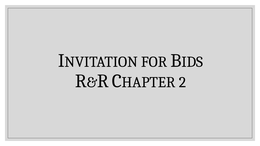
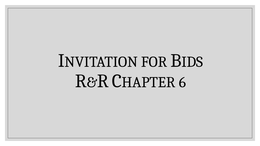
2: 2 -> 6 (182, 83)
